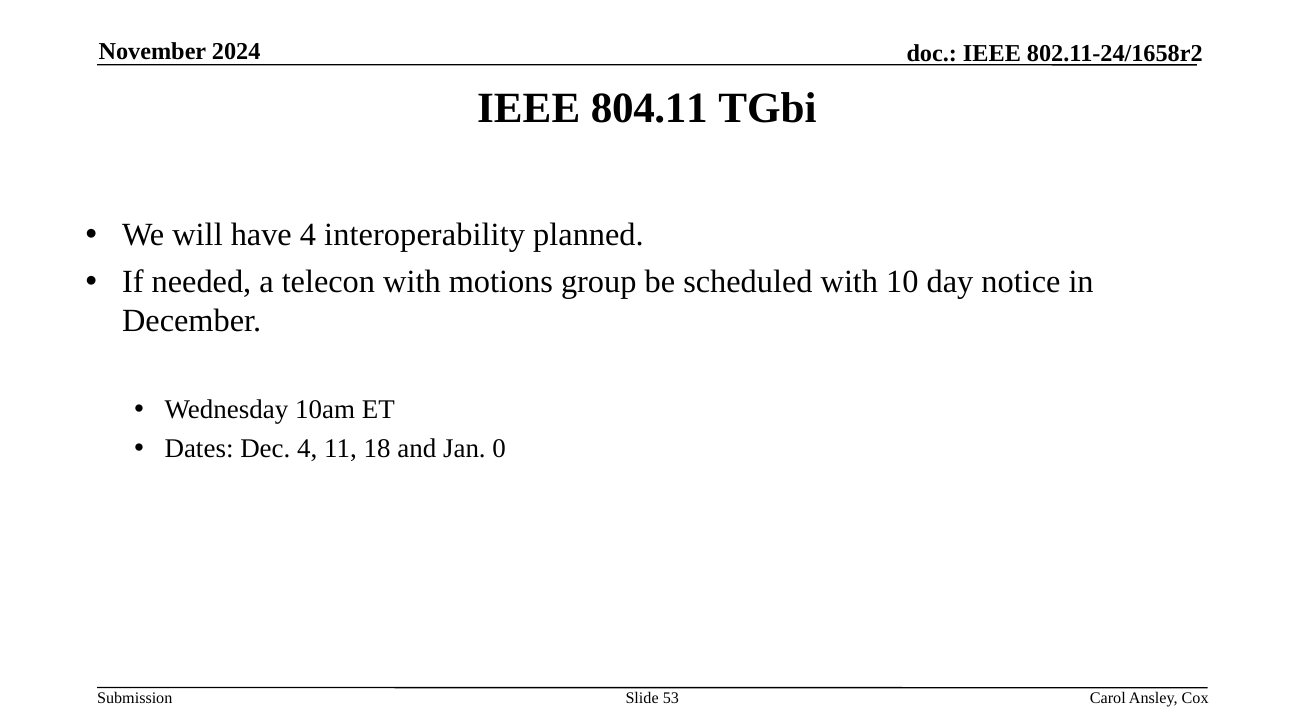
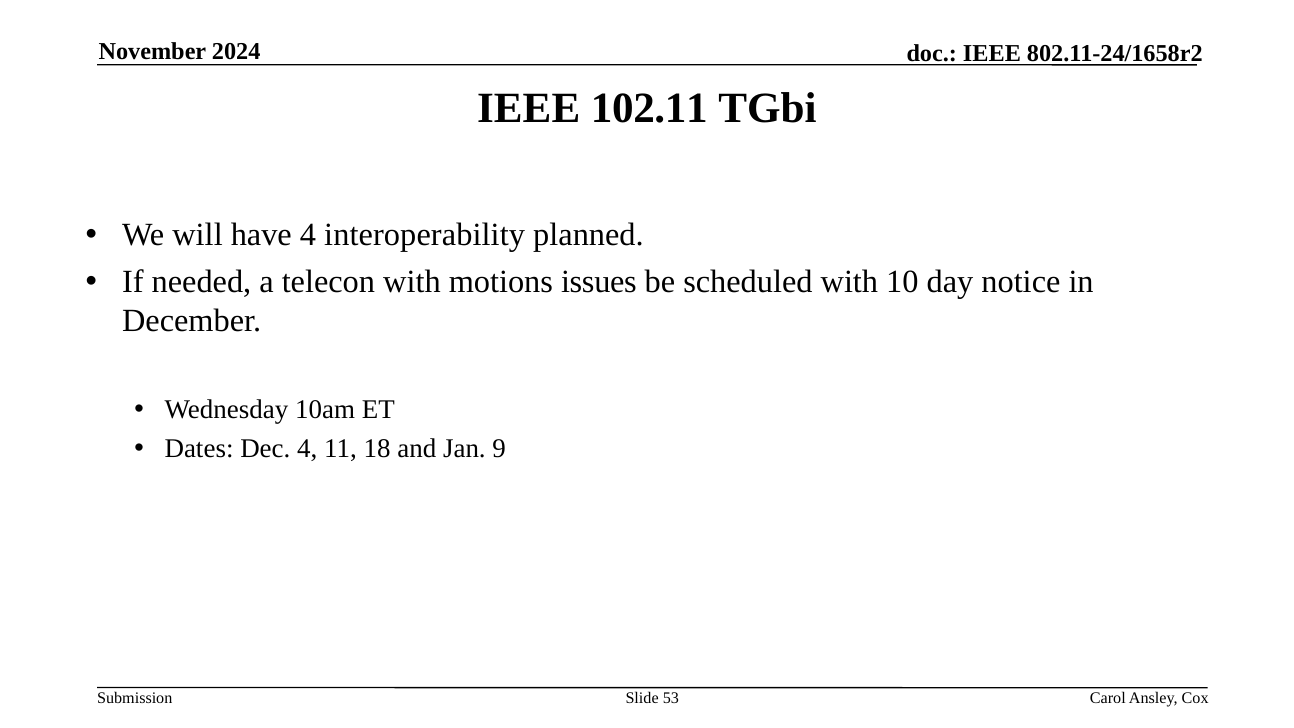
804.11: 804.11 -> 102.11 (649, 108)
group: group -> issues (599, 282)
0: 0 -> 9 (499, 449)
